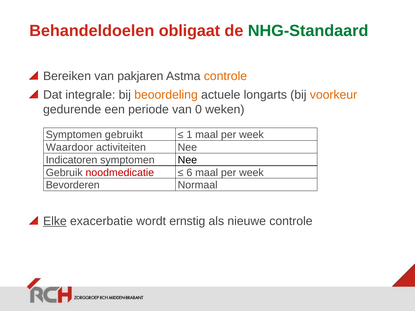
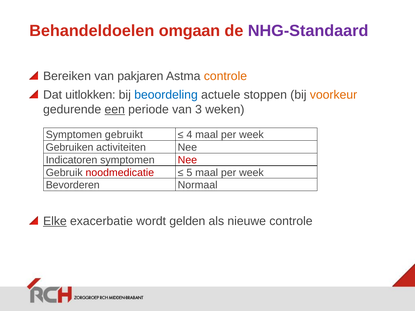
obligaat: obligaat -> omgaan (189, 31)
NHG-Standaard colour: green -> purple (308, 31)
integrale: integrale -> uitlokken (90, 95)
beoordeling colour: orange -> blue (166, 95)
longarts: longarts -> stoppen (265, 95)
een underline: none -> present (115, 109)
0: 0 -> 3 (199, 109)
1: 1 -> 4 (189, 135)
Waardoor: Waardoor -> Gebruiken (70, 147)
Nee colour: black -> red (187, 160)
6: 6 -> 5 (189, 173)
ernstig: ernstig -> gelden (187, 221)
